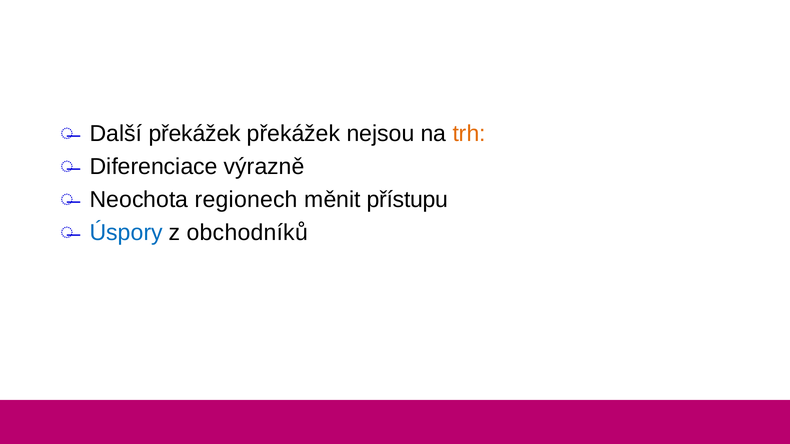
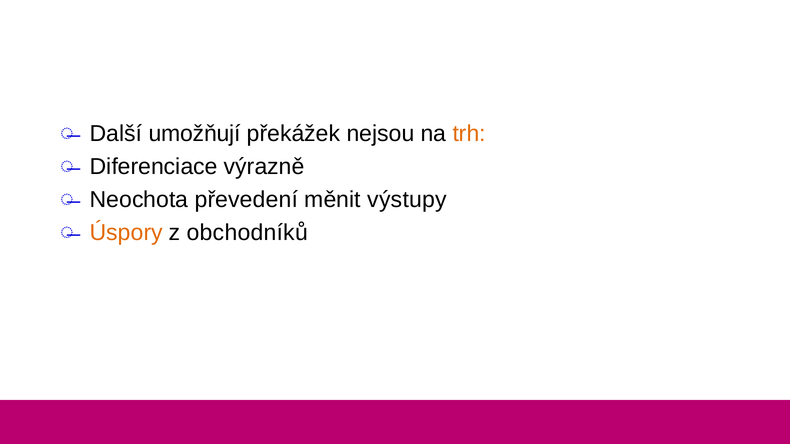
Další překážek: překážek -> umožňují (195, 134)
regionech: regionech -> převedení (246, 200)
přístupu: přístupu -> výstupy (407, 200)
Úspory colour: blue -> orange (126, 233)
